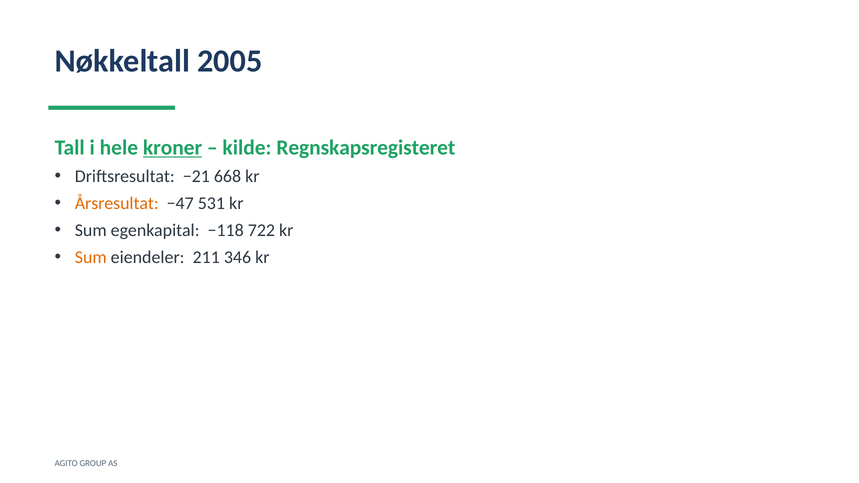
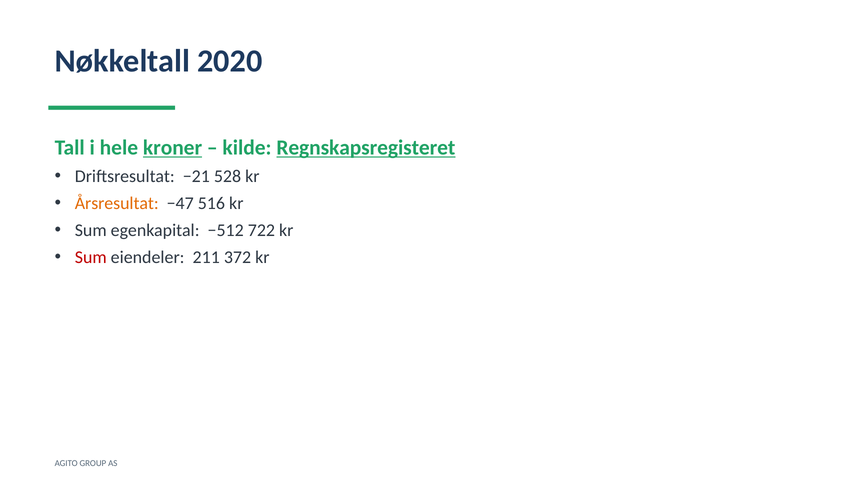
2005: 2005 -> 2020 (230, 61)
Regnskapsregisteret underline: none -> present (366, 148)
668: 668 -> 528 (227, 177)
531: 531 -> 516 (211, 203)
−118: −118 -> −512 (226, 230)
Sum colour: orange -> red (91, 257)
346: 346 -> 372 (238, 257)
